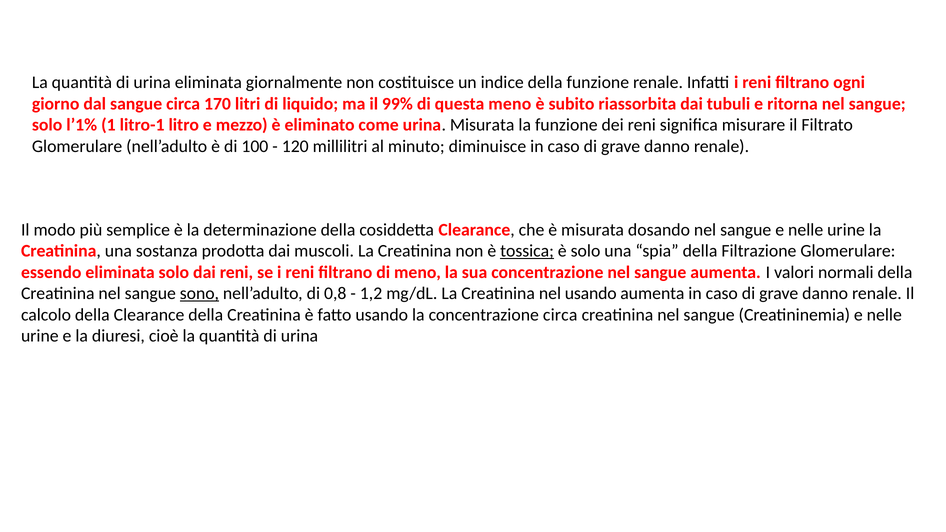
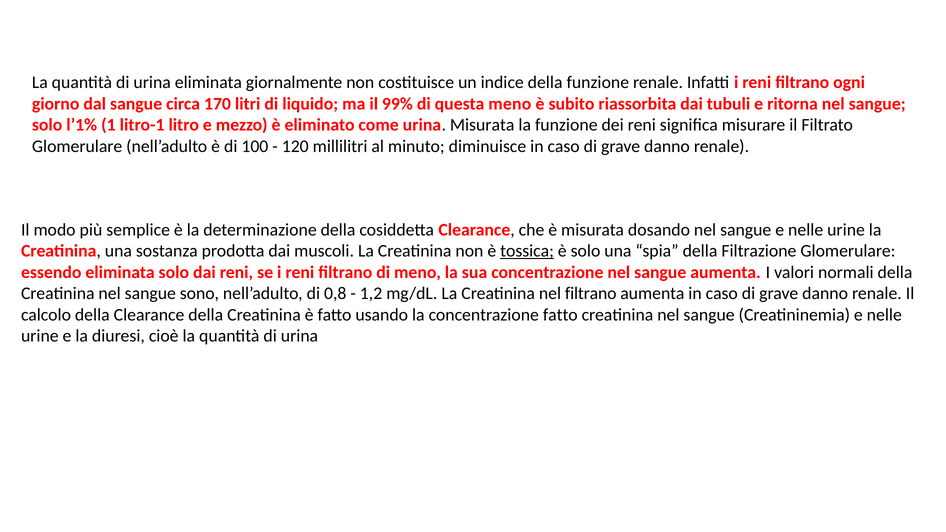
sono underline: present -> none (199, 294)
nel usando: usando -> filtrano (591, 294)
concentrazione circa: circa -> fatto (560, 315)
